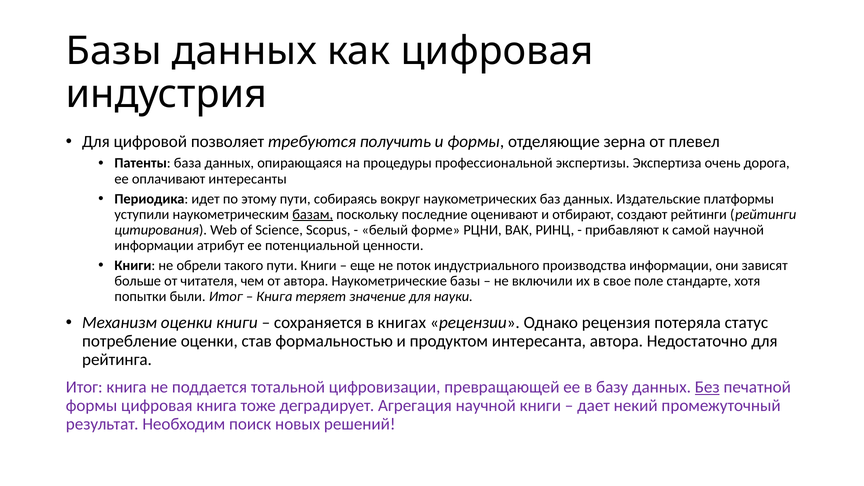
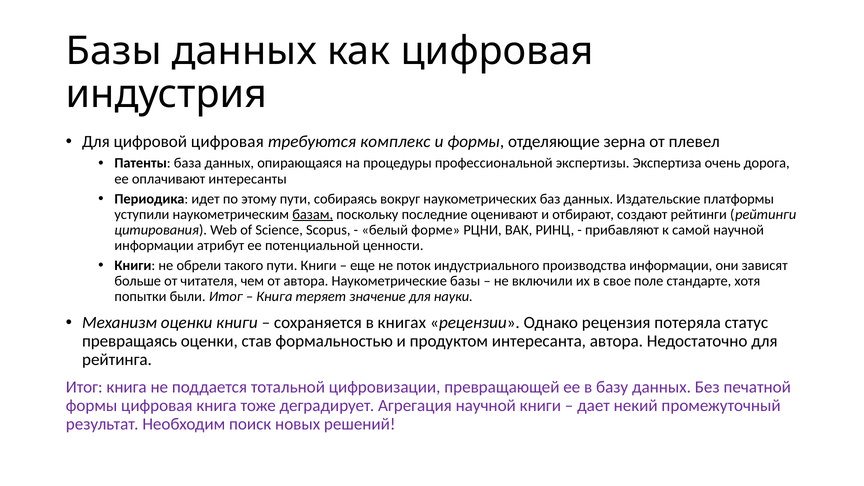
цифровой позволяет: позволяет -> цифровая (227, 142)
получить: получить -> комплекс (395, 142)
потребление: потребление -> превращаясь (130, 341)
Без underline: present -> none (707, 387)
